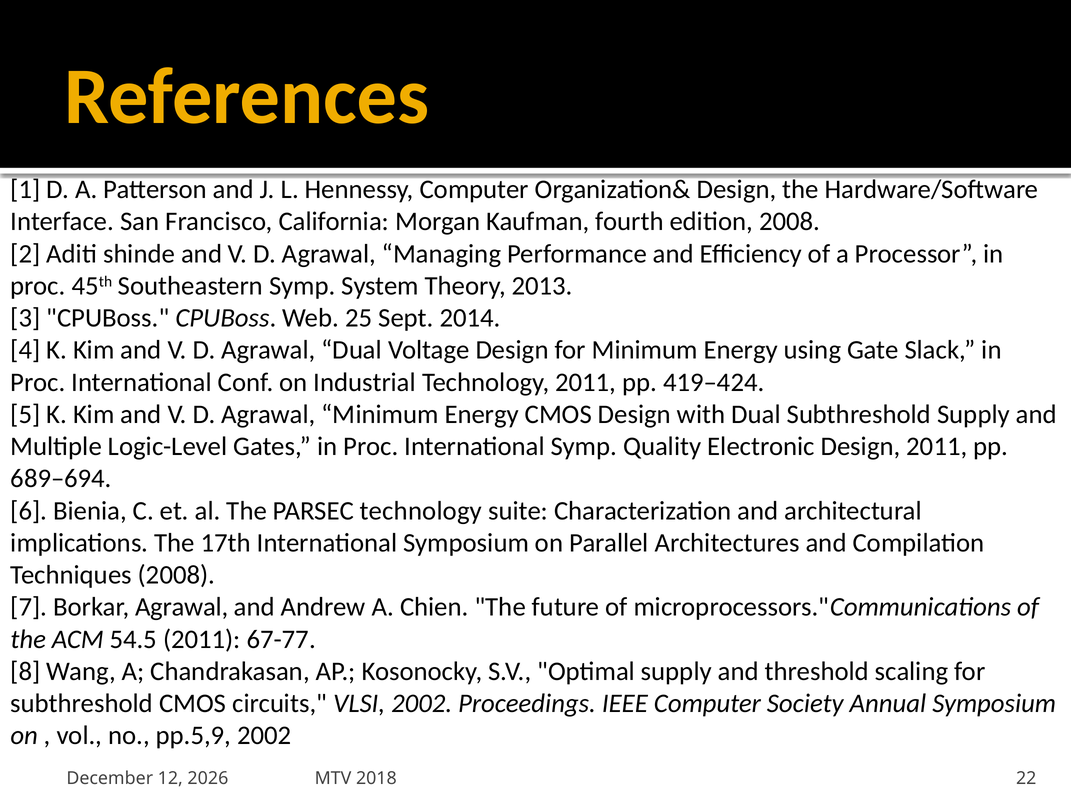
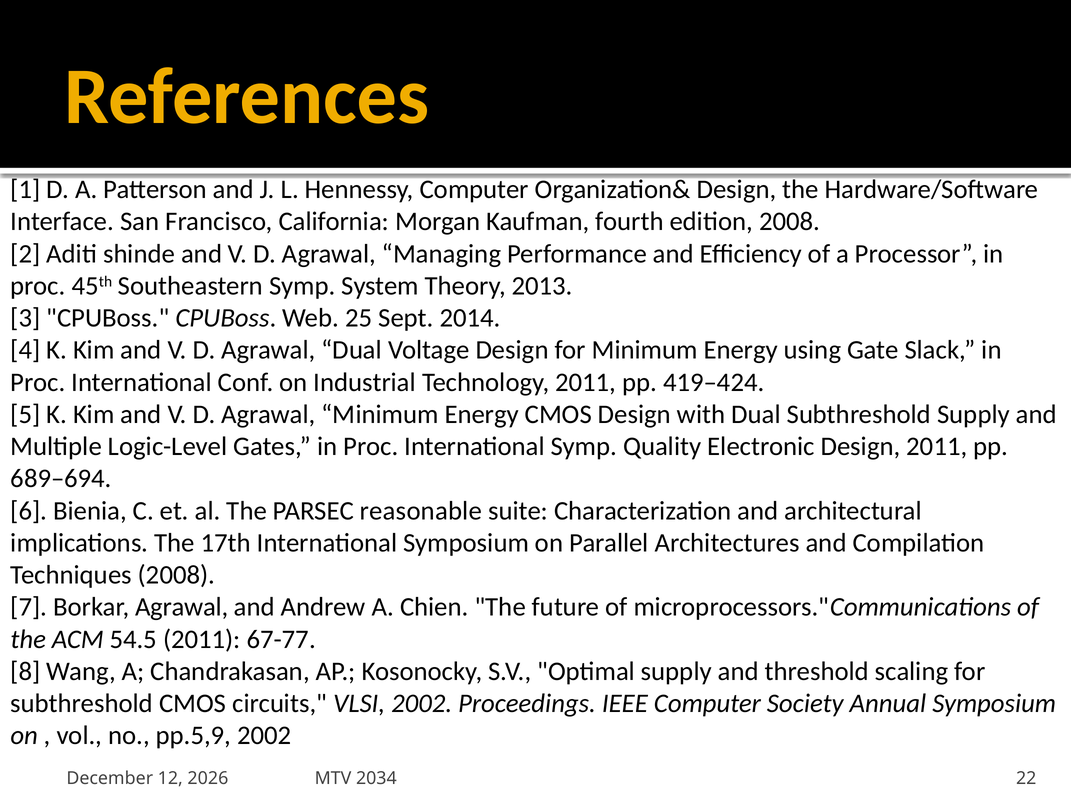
PARSEC technology: technology -> reasonable (421, 511)
2018: 2018 -> 2034 (376, 778)
